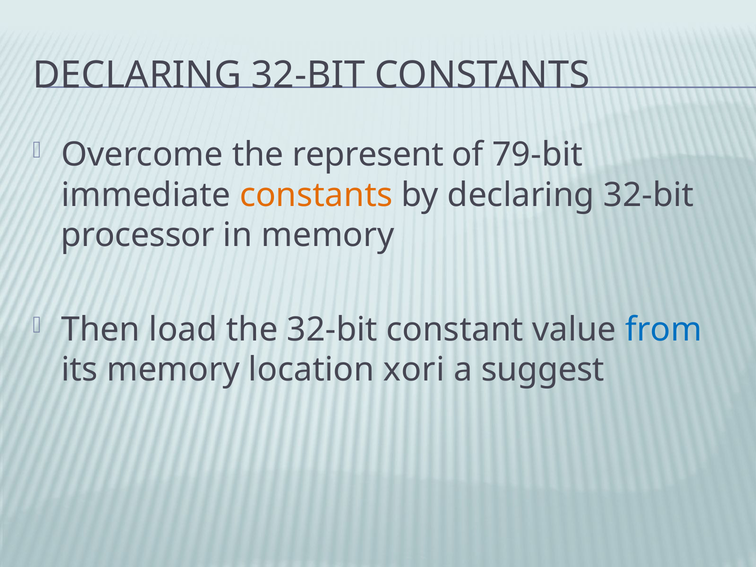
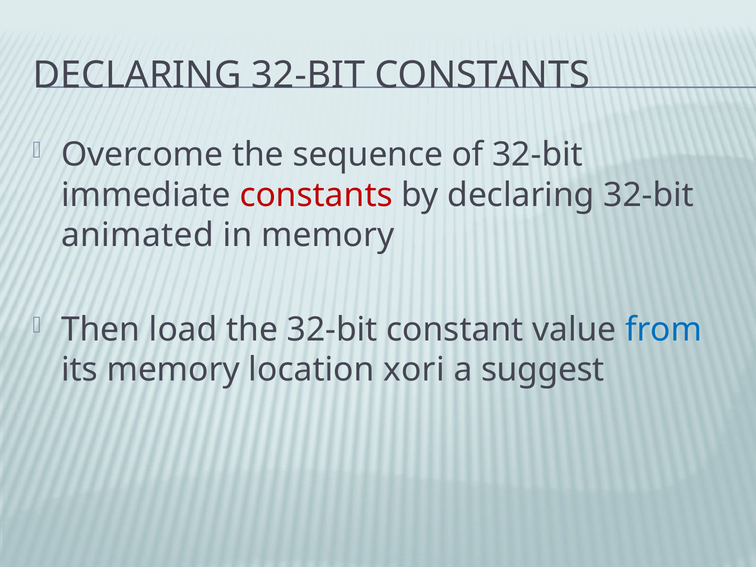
represent: represent -> sequence (368, 155)
of 79-bit: 79-bit -> 32-bit (538, 155)
constants colour: orange -> red (316, 195)
processor: processor -> animated (137, 235)
